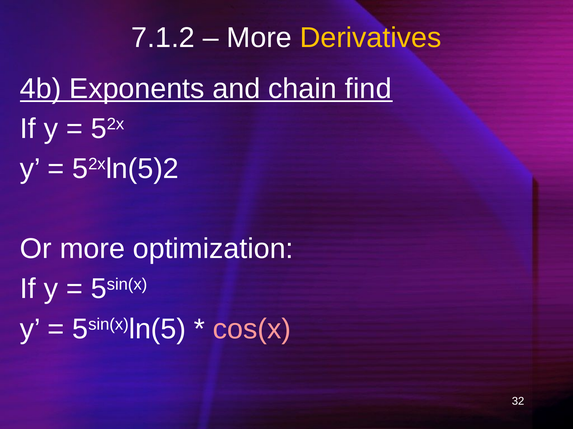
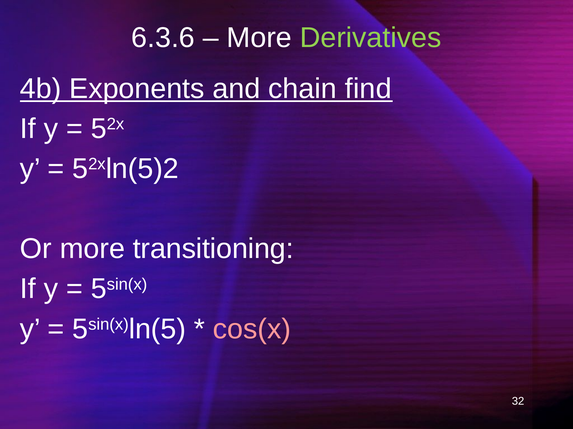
7.1.2: 7.1.2 -> 6.3.6 (163, 38)
Derivatives colour: yellow -> light green (371, 38)
optimization: optimization -> transitioning (213, 249)
